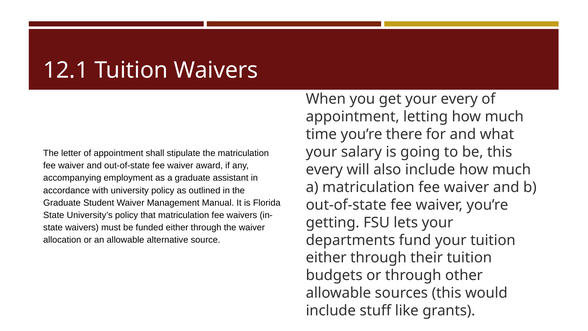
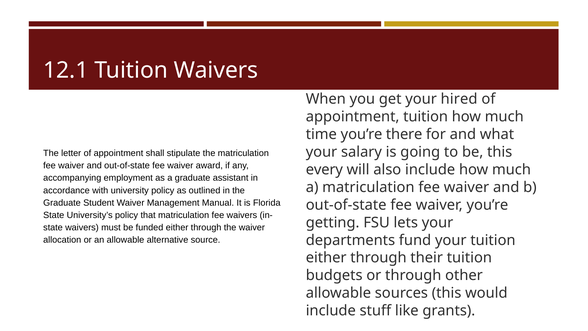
your every: every -> hired (459, 99)
appointment letting: letting -> tuition (426, 116)
